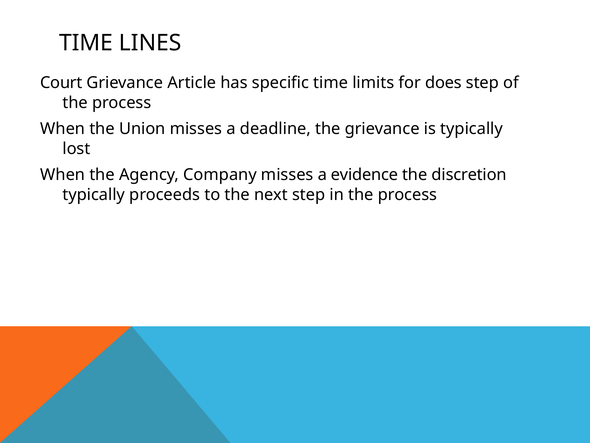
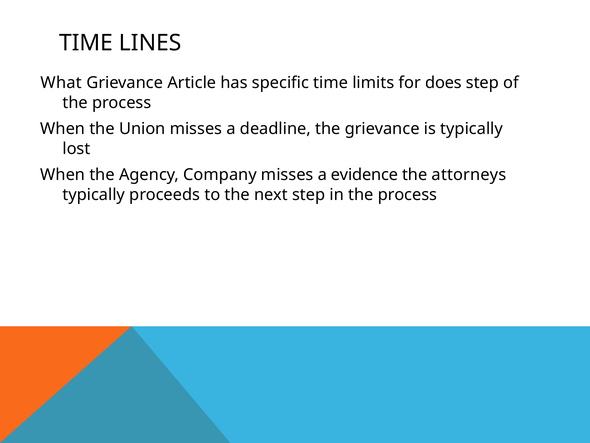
Court: Court -> What (61, 83)
discretion: discretion -> attorneys (469, 175)
